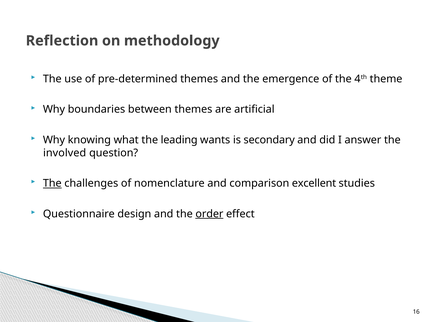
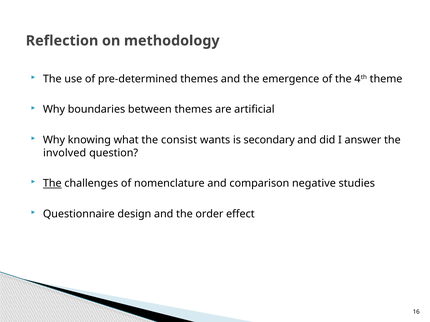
leading: leading -> consist (179, 140)
excellent: excellent -> negative (314, 184)
order underline: present -> none (209, 214)
